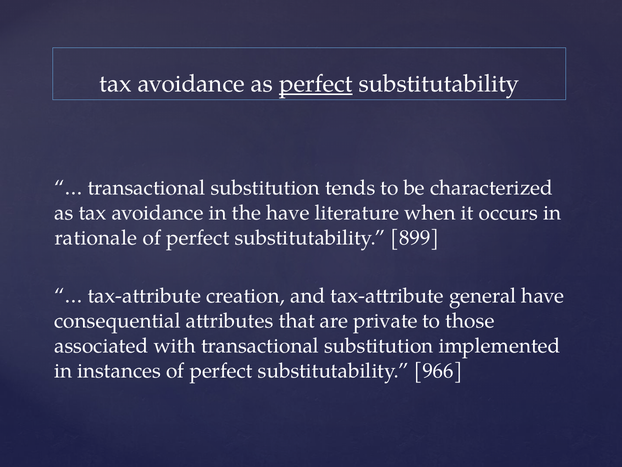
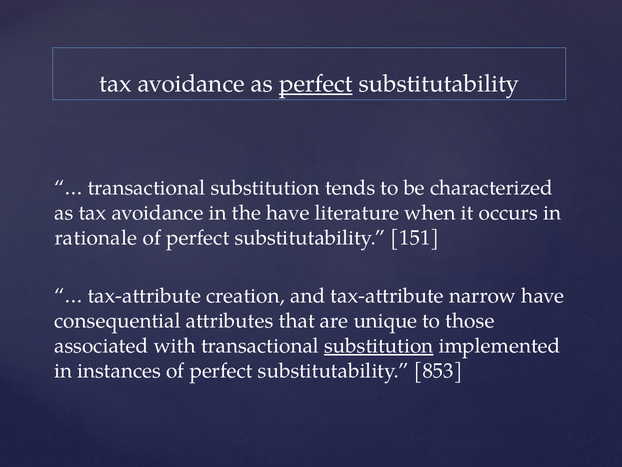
899: 899 -> 151 (415, 238)
general: general -> narrow (483, 296)
private: private -> unique (385, 321)
substitution underline: none -> present (379, 345)
966: 966 -> 853 (438, 370)
